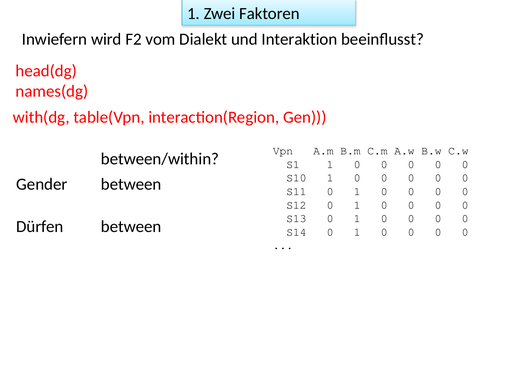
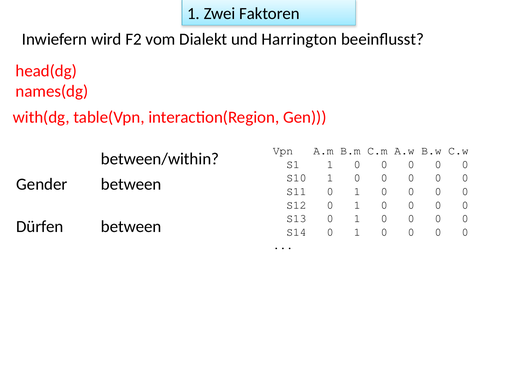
Interaktion: Interaktion -> Harrington (299, 39)
